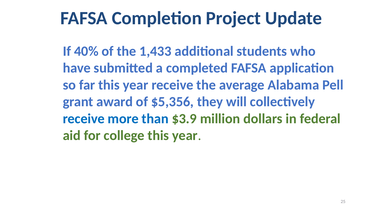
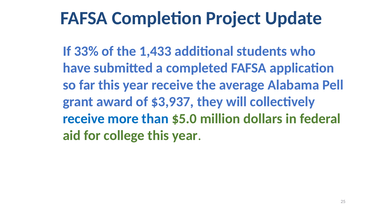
40%: 40% -> 33% (86, 51)
$5,356: $5,356 -> $3,937 (172, 102)
$3.9: $3.9 -> $5.0 (184, 118)
